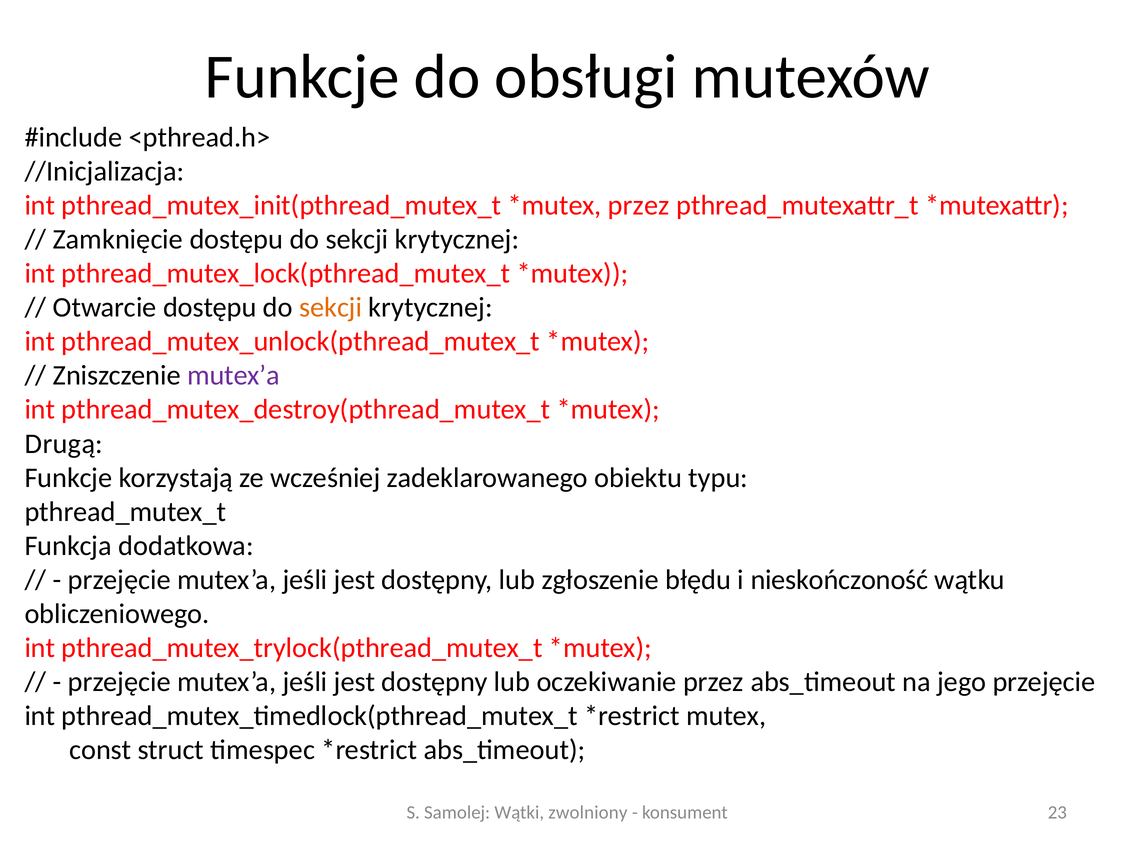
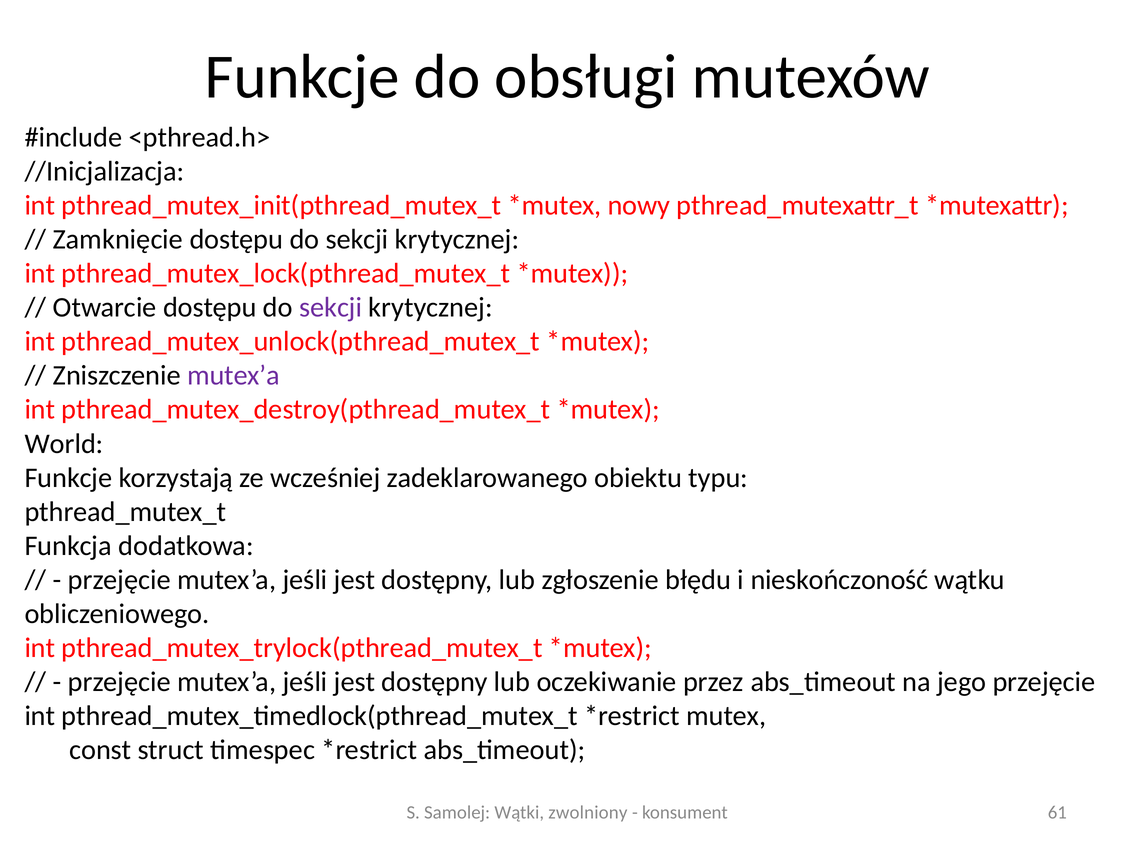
przez: przez -> nowy (639, 205)
sekcji colour: orange -> purple (331, 308)
Drugą: Drugą -> World (64, 444)
23: 23 -> 61 (1057, 813)
